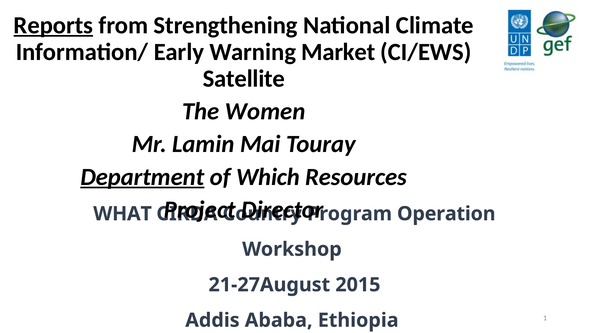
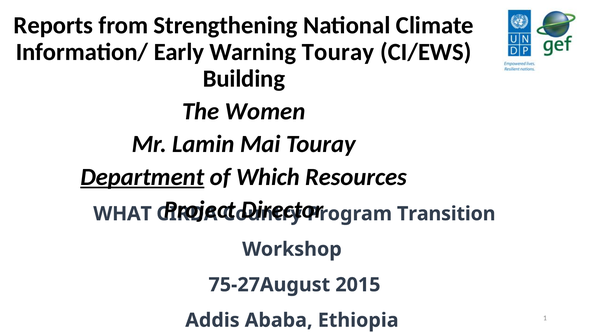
Reports underline: present -> none (53, 25)
Warning Market: Market -> Touray (338, 52)
Satellite: Satellite -> Building (244, 79)
Operation: Operation -> Transition (446, 214)
21-27August: 21-27August -> 75-27August (269, 285)
